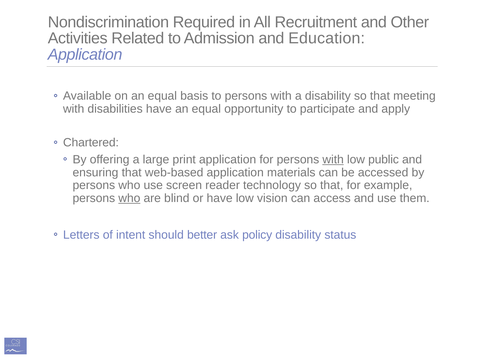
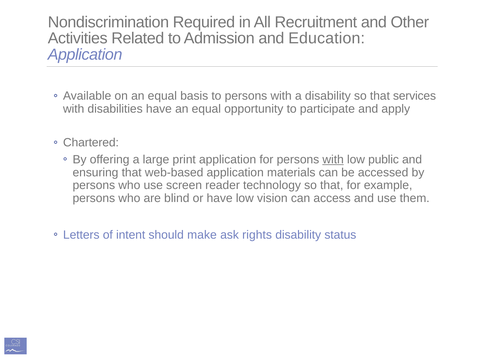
meeting: meeting -> services (415, 96)
who underline: present -> none (129, 198)
better: better -> make (202, 235)
policy: policy -> rights (257, 235)
